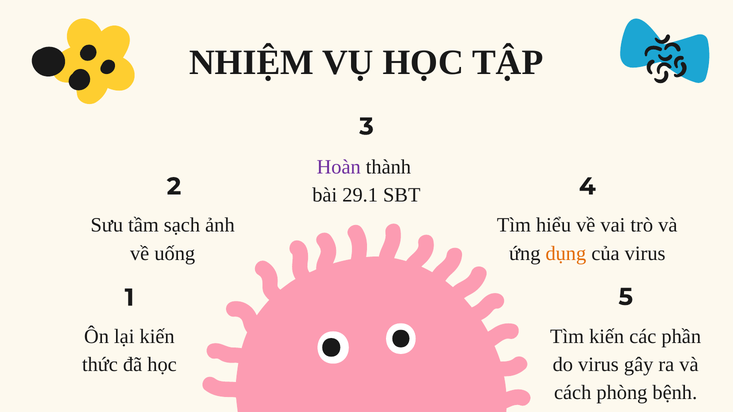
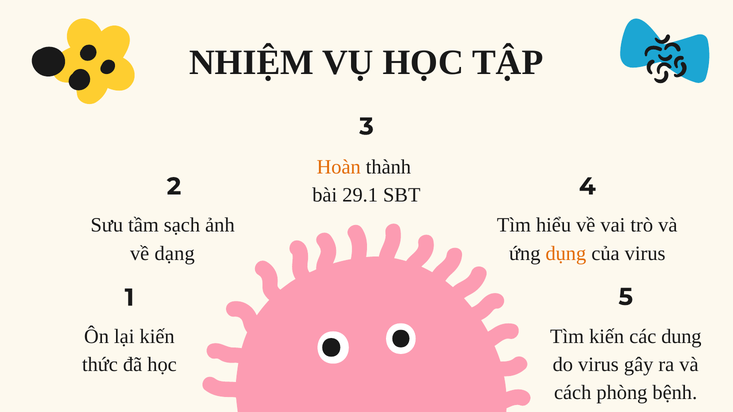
Hoàn colour: purple -> orange (339, 167)
uống: uống -> dạng (175, 253)
phần: phần -> dung (681, 337)
